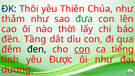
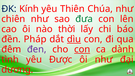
Thôi: Thôi -> Kính (29, 9)
thắm: thắm -> chiên (13, 19)
Tầng: Tầng -> Pháp (35, 39)
dìu underline: none -> present (74, 39)
đen colour: black -> purple (37, 49)
tiếng: tiếng -> dành (123, 49)
